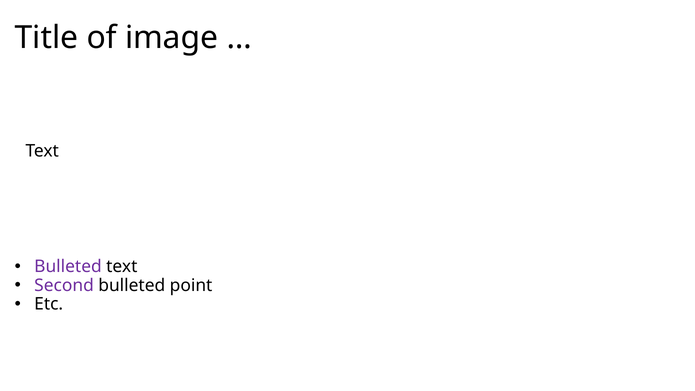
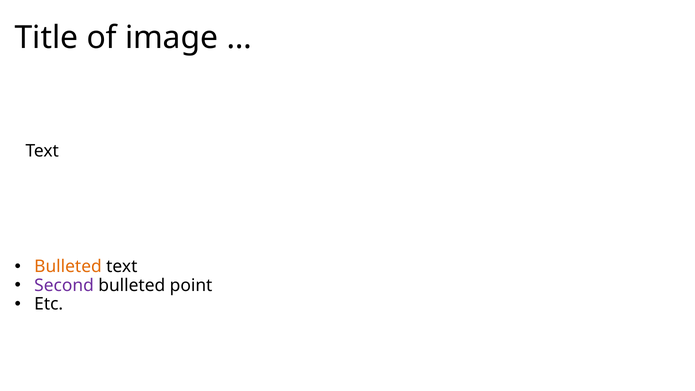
Bulleted colour: purple -> orange (68, 266)
